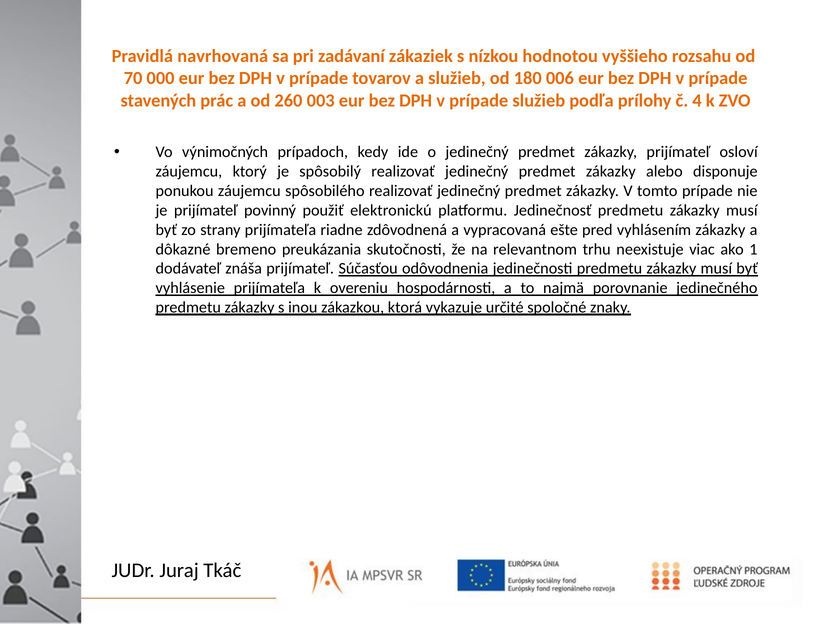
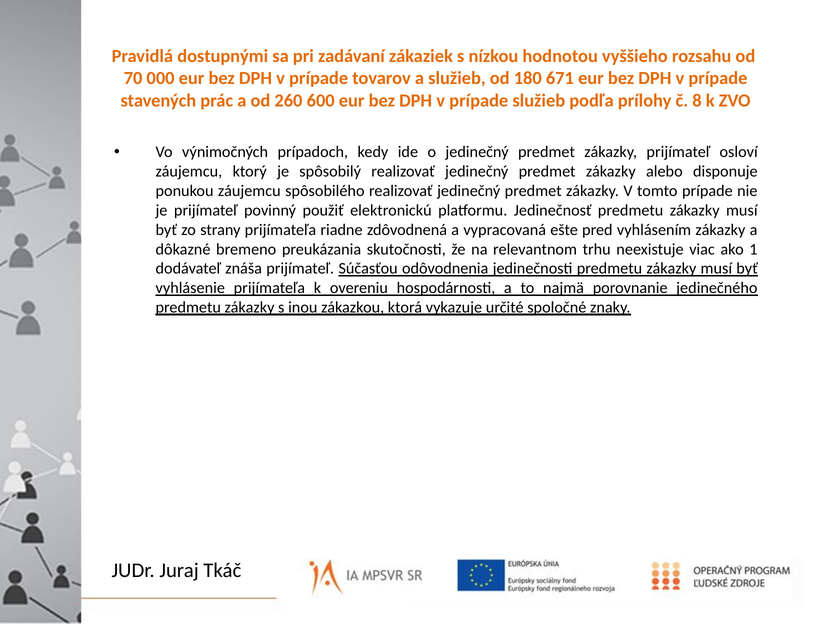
navrhovaná: navrhovaná -> dostupnými (223, 56)
006: 006 -> 671 (560, 78)
003: 003 -> 600 (321, 100)
4: 4 -> 8 (697, 100)
